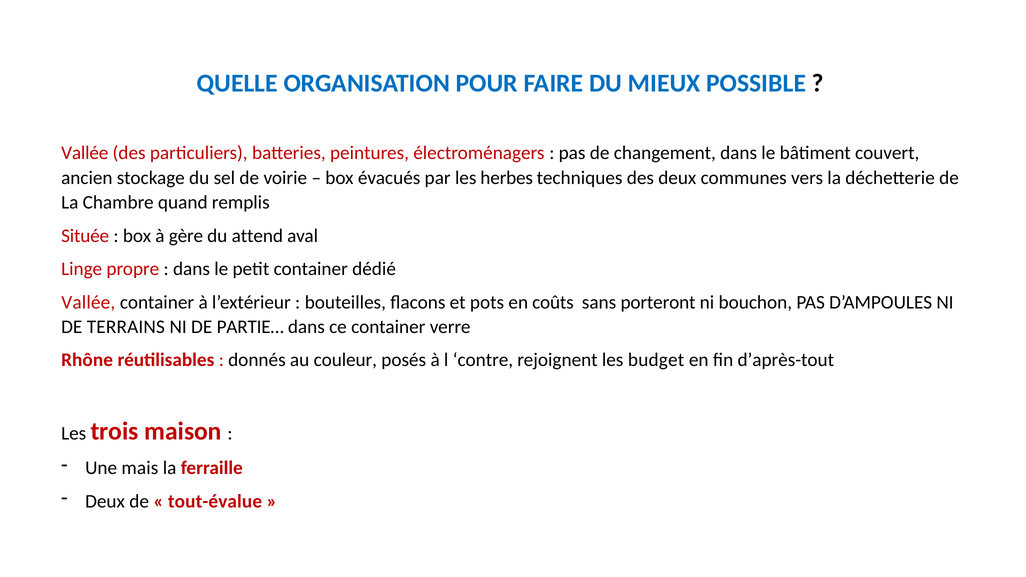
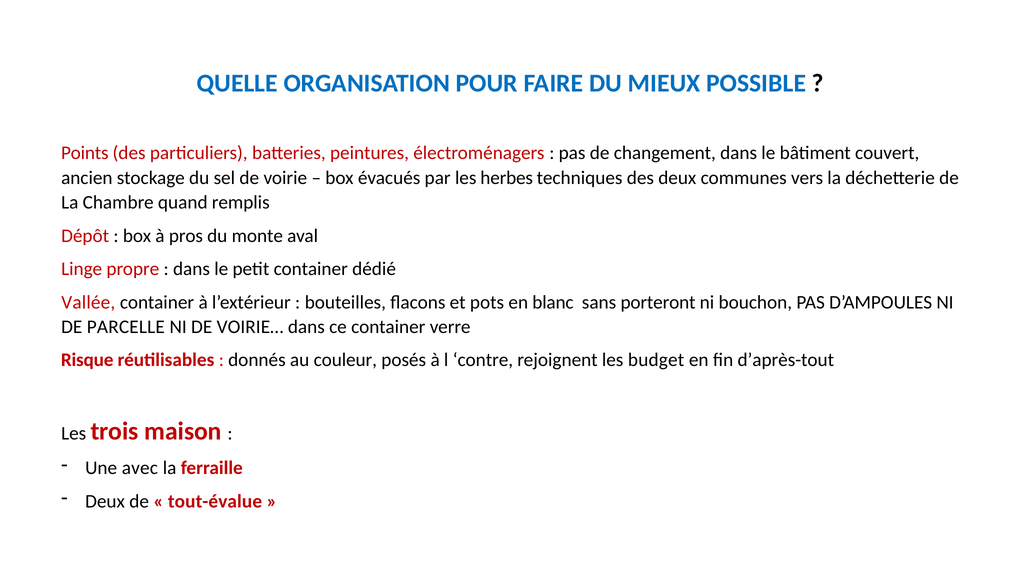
Vallée: Vallée -> Points (85, 153)
Située: Située -> Dépôt (85, 236)
gère: gère -> pros (186, 236)
attend: attend -> monte (257, 236)
coûts: coûts -> blanc (553, 302)
TERRAINS: TERRAINS -> PARCELLE (126, 327)
PARTIE…: PARTIE… -> VOIRIE… (250, 327)
Rhône: Rhône -> Risque (87, 360)
mais: mais -> avec (140, 468)
